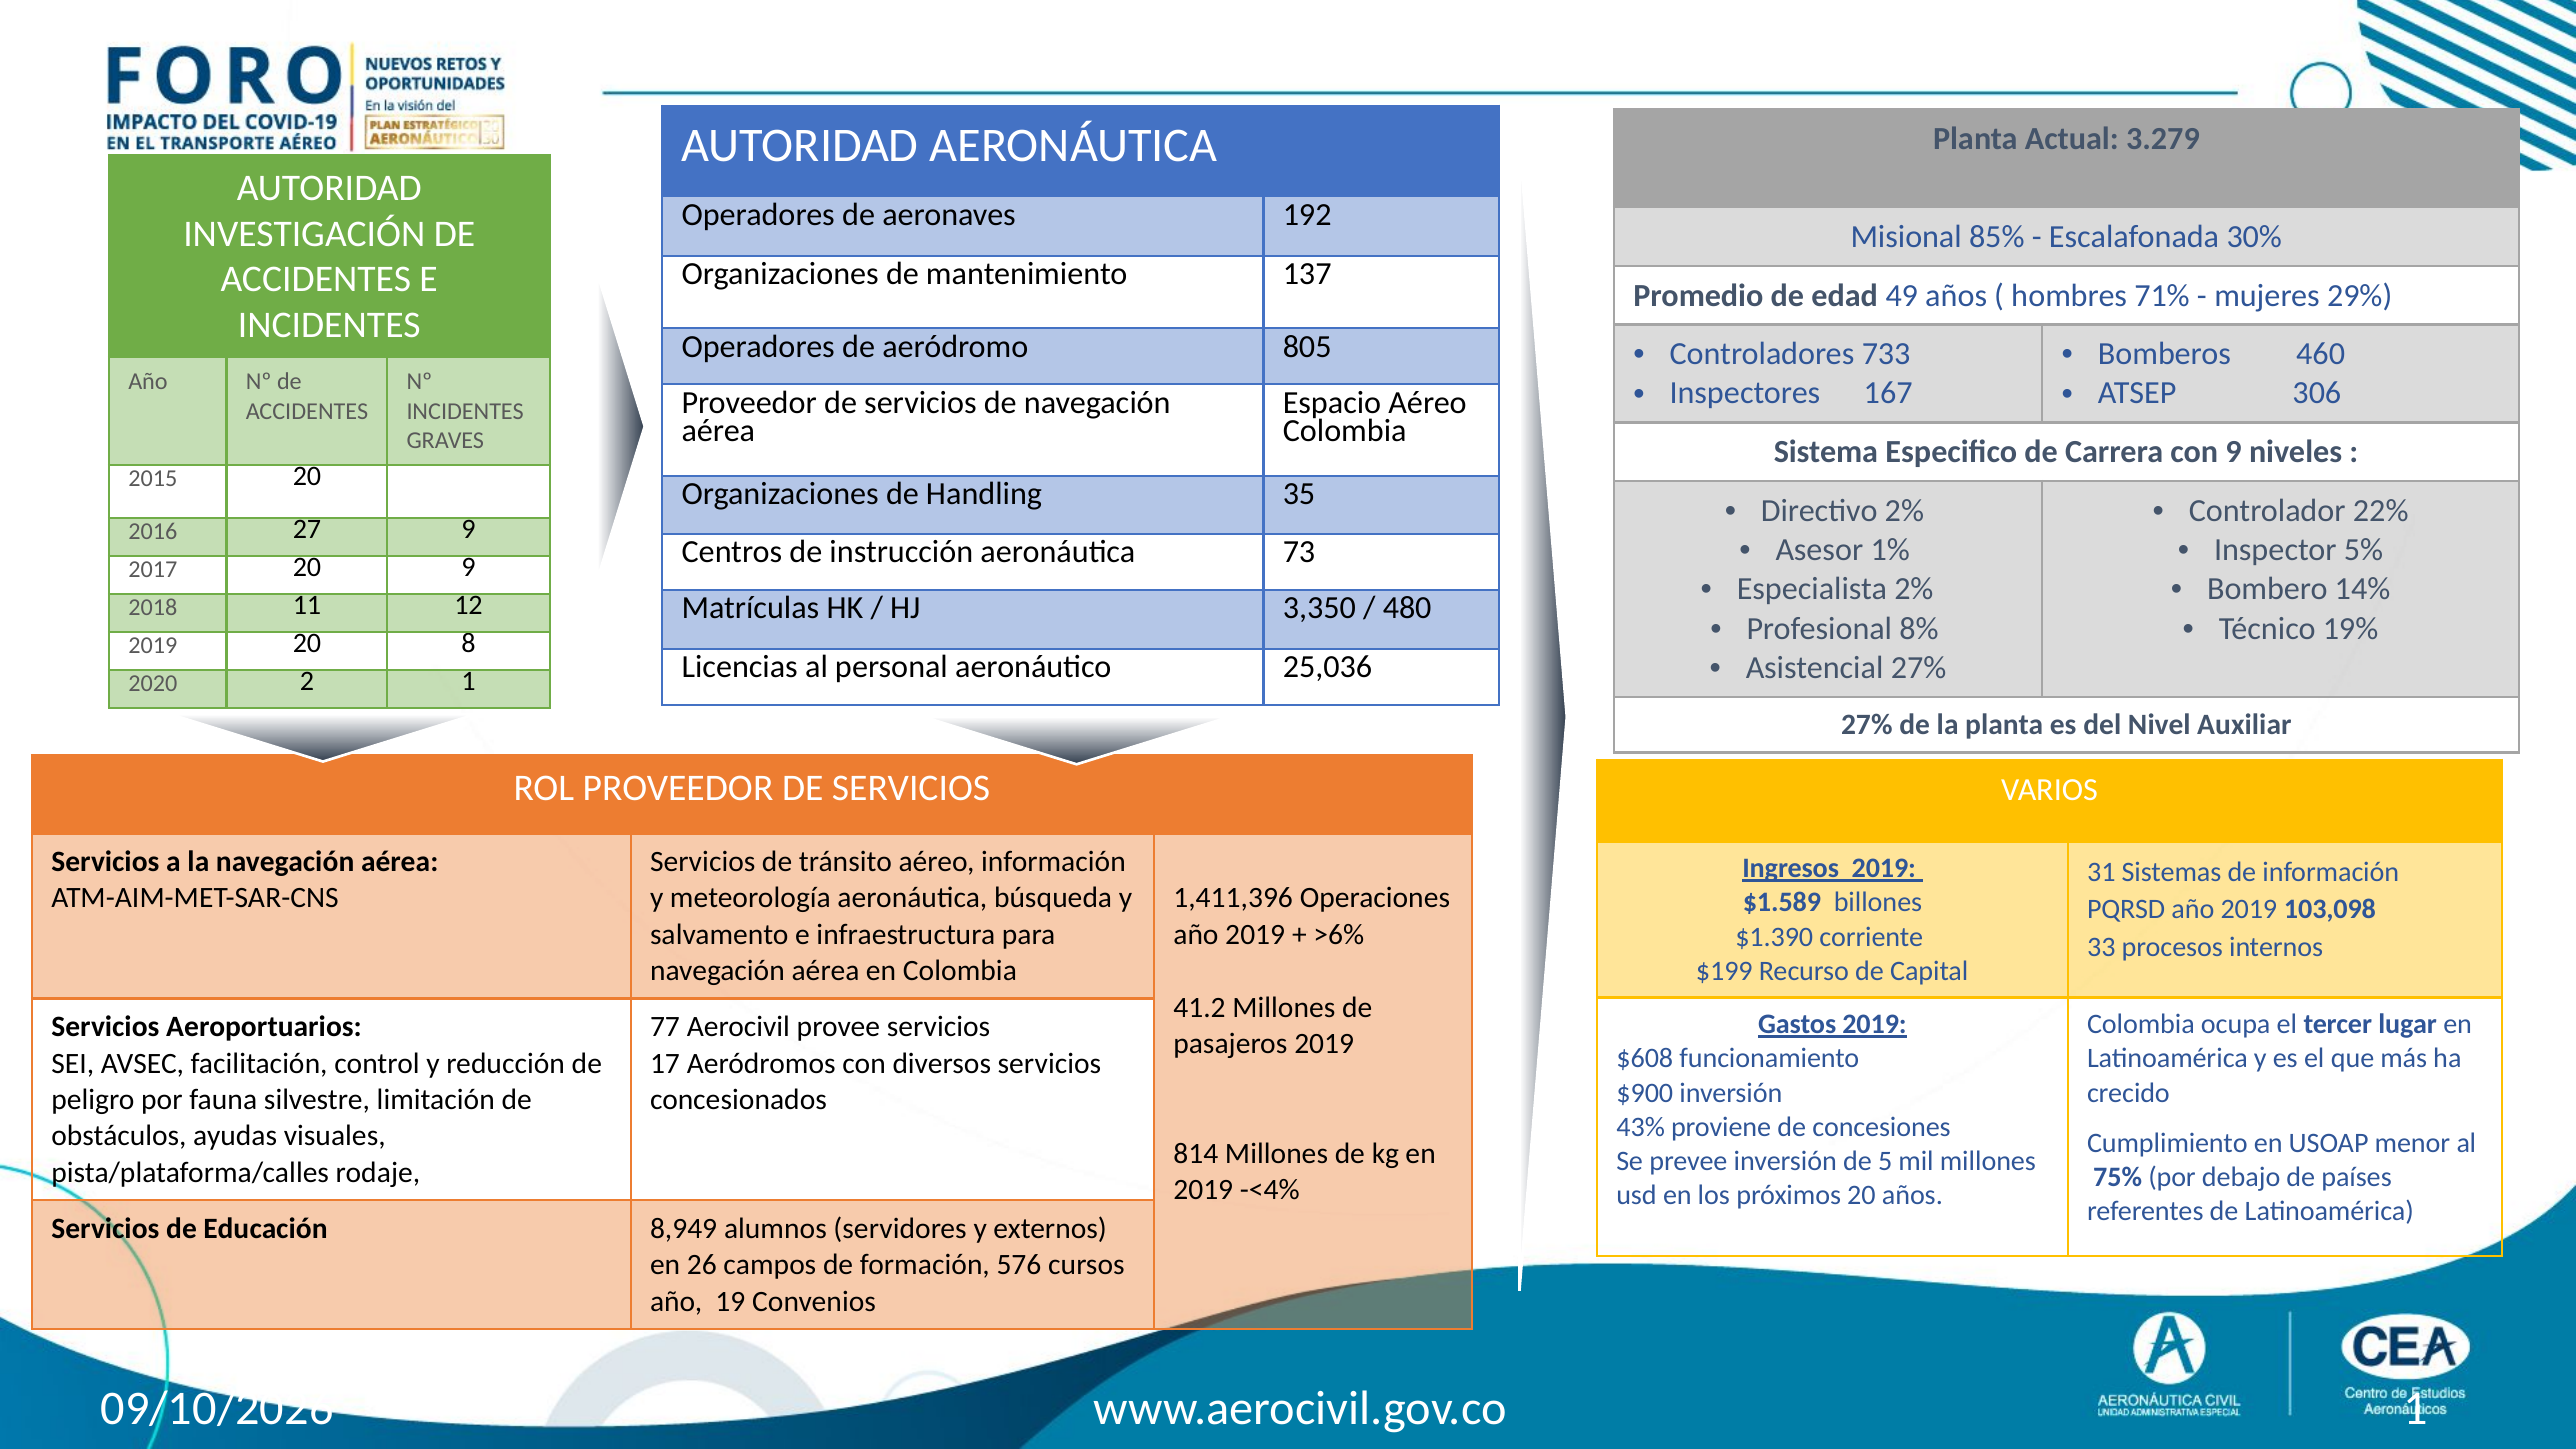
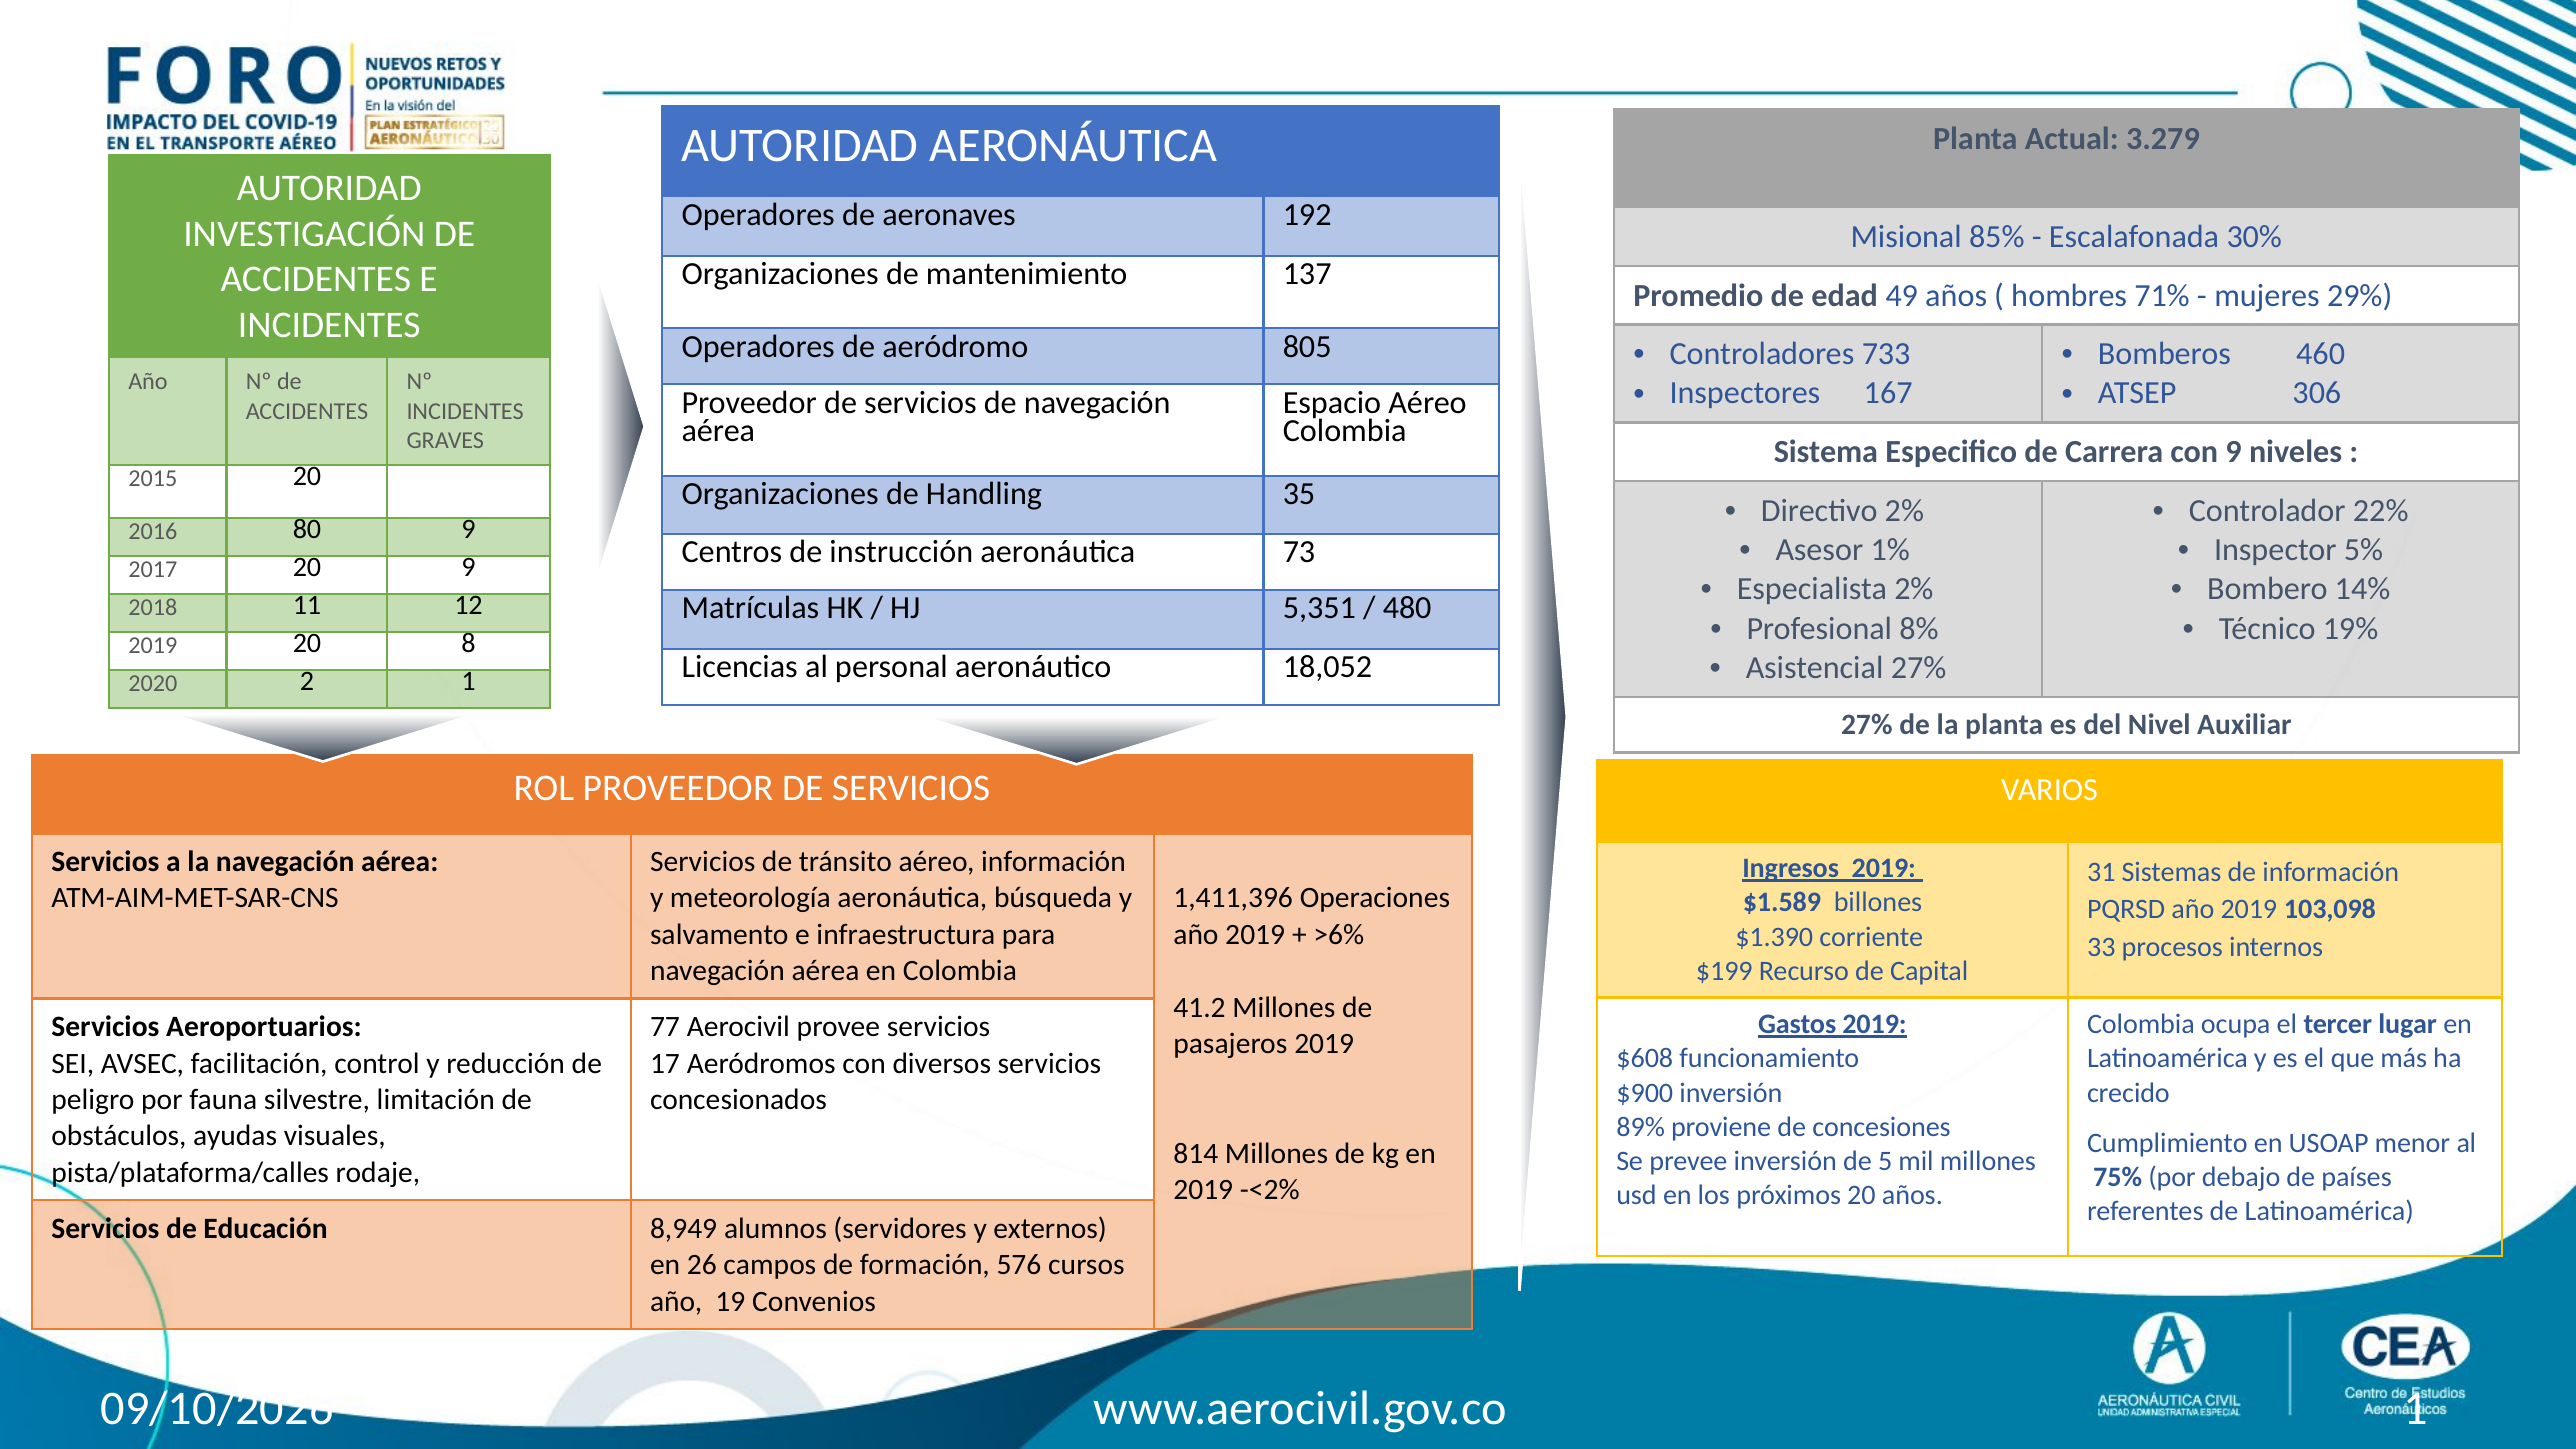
27: 27 -> 80 (307, 529)
3,350: 3,350 -> 5,351 (1319, 608)
25,036: 25,036 -> 18,052 (1328, 667)
43%: 43% -> 89% (1641, 1127)
-<4%: -<4% -> -<2% (1270, 1190)
